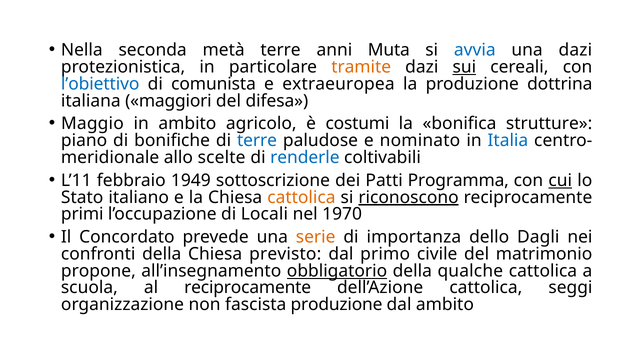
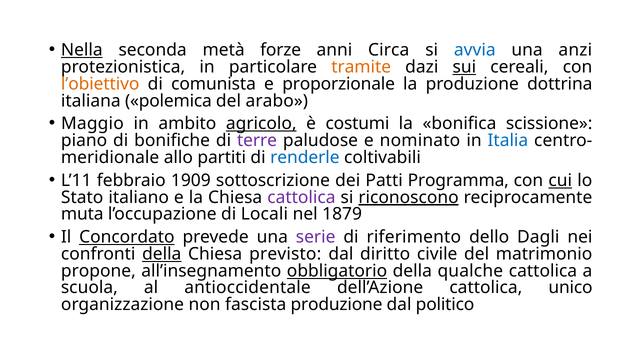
Nella underline: none -> present (82, 50)
metà terre: terre -> forze (281, 50)
Muta: Muta -> Circa (389, 50)
una dazi: dazi -> anzi (575, 50)
l’obiettivo colour: blue -> orange (100, 84)
extraeuropea: extraeuropea -> proporzionale (339, 84)
maggiori: maggiori -> polemica (168, 101)
difesa: difesa -> arabo (277, 101)
agricolo underline: none -> present (261, 124)
strutture: strutture -> scissione (549, 124)
terre colour: blue -> purple (257, 141)
scelte: scelte -> partiti (222, 158)
1949: 1949 -> 1909 (191, 180)
cattolica colour: orange -> purple (301, 197)
primi: primi -> muta (82, 214)
1970: 1970 -> 1879 (342, 214)
Concordato underline: none -> present (127, 237)
serie colour: orange -> purple (316, 237)
importanza: importanza -> riferimento (414, 237)
della underline: none -> present (162, 254)
primo: primo -> diritto (385, 254)
al reciprocamente: reciprocamente -> antioccidentale (248, 288)
seggi: seggi -> unico (571, 288)
dal ambito: ambito -> politico (445, 305)
